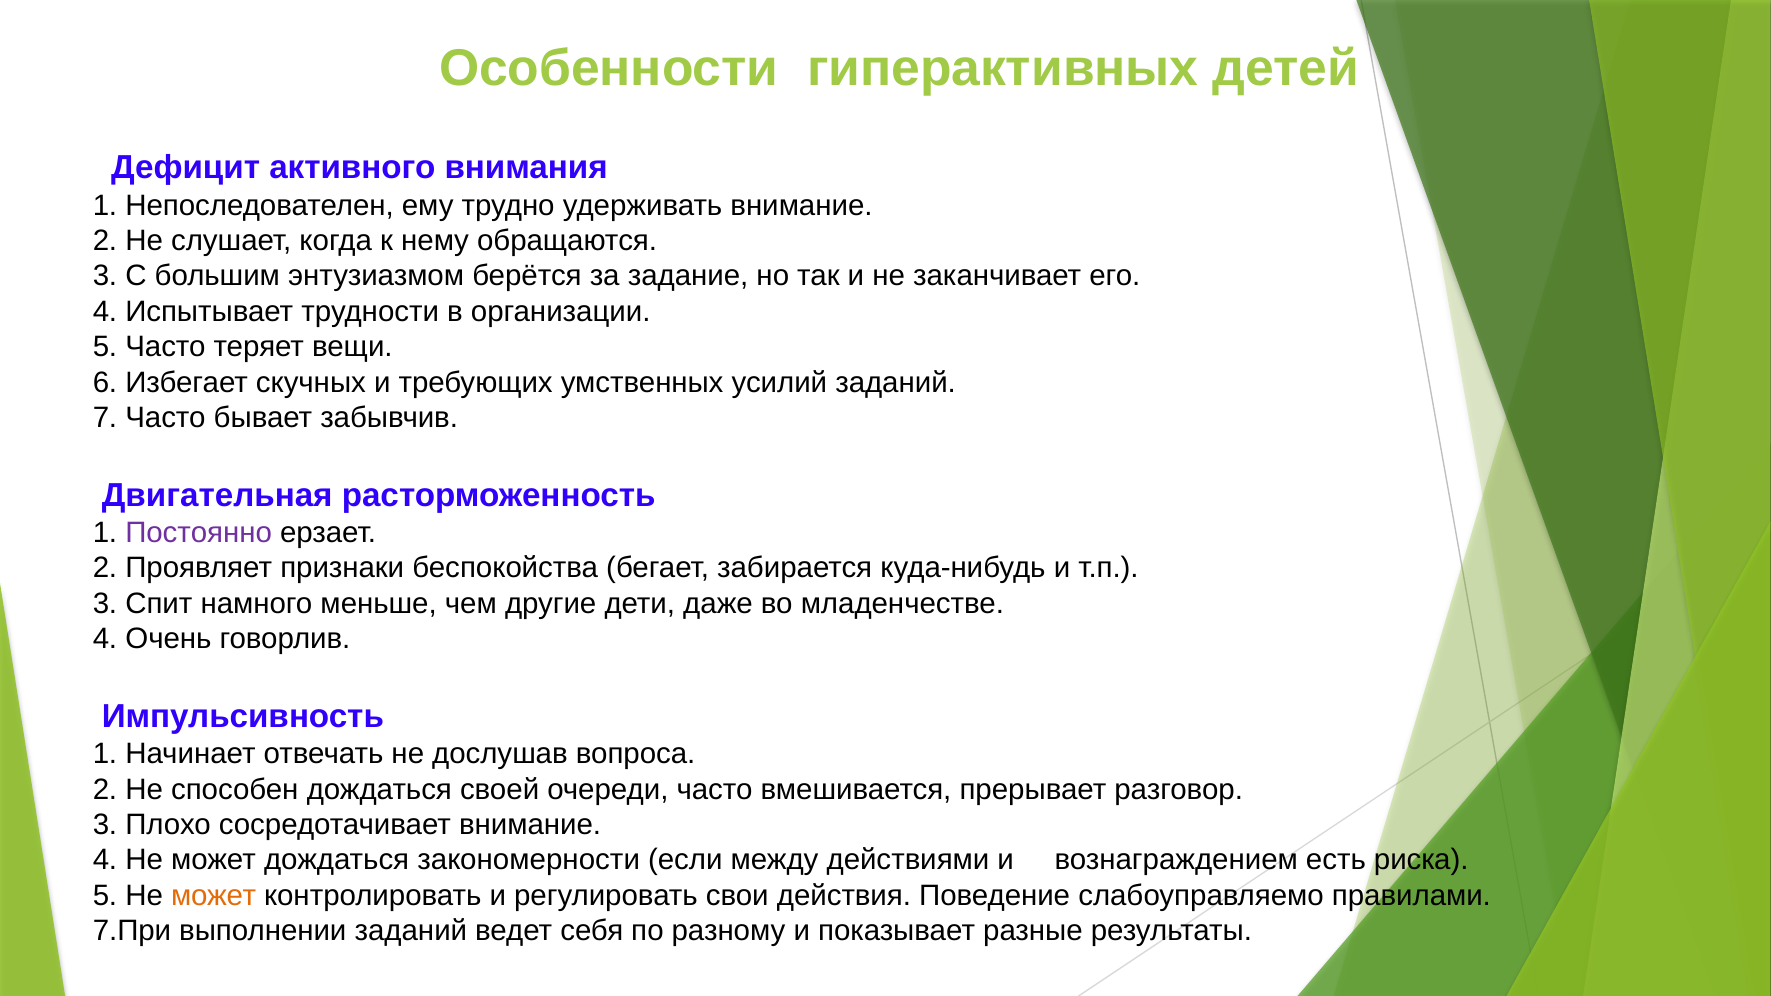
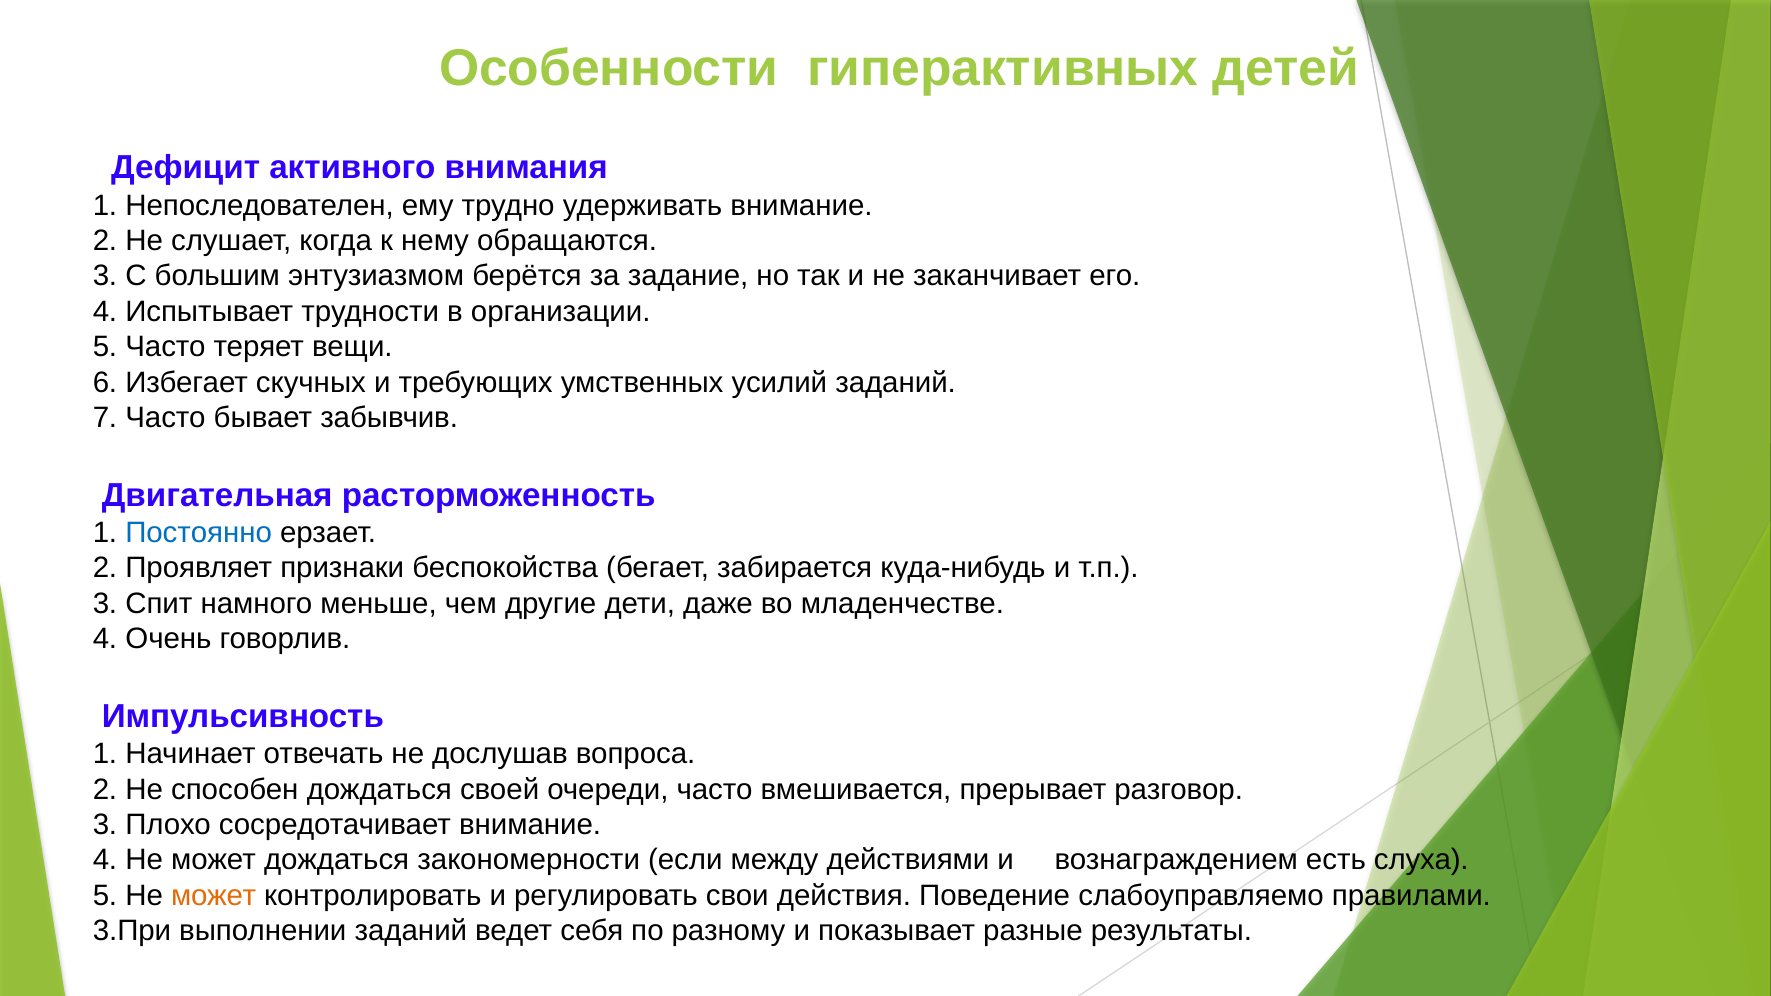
Постоянно colour: purple -> blue (199, 533)
риска: риска -> слуха (1421, 860)
7.При: 7.При -> 3.При (132, 931)
